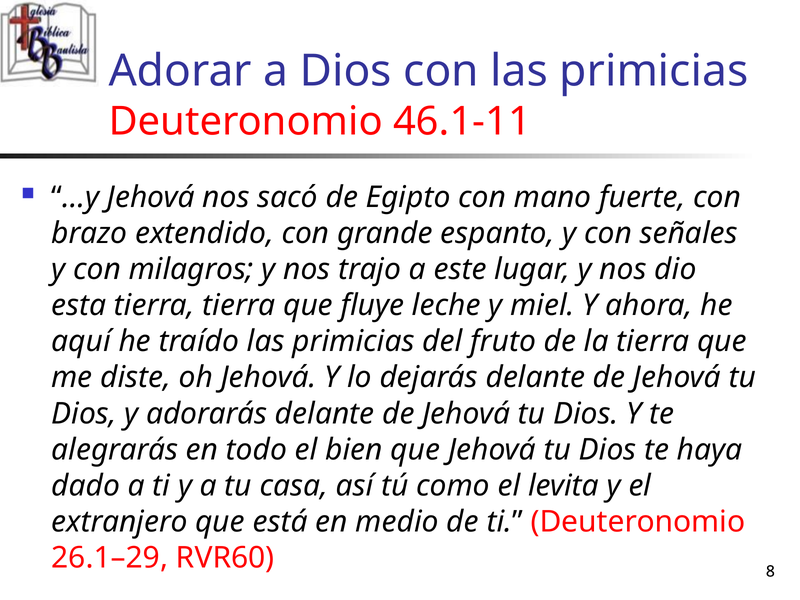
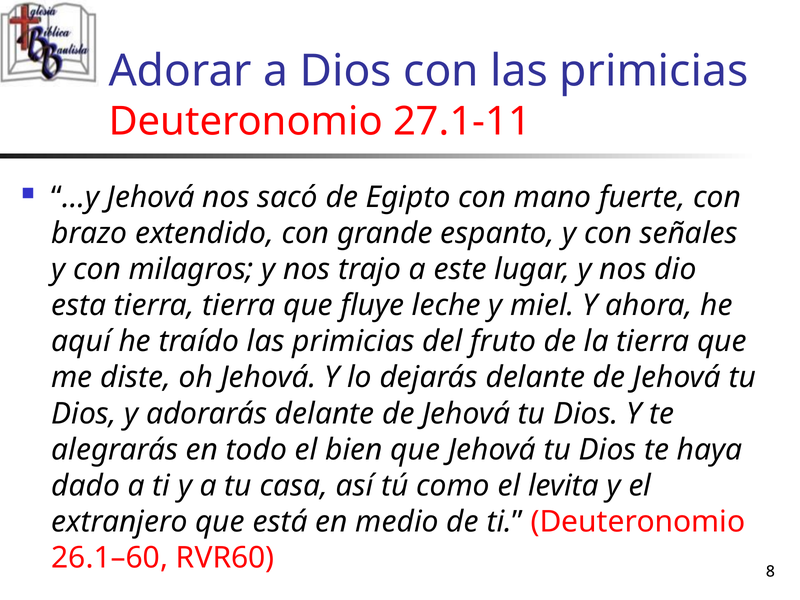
46.1-11: 46.1-11 -> 27.1-11 (462, 121)
26.1–29: 26.1–29 -> 26.1–60 (110, 558)
